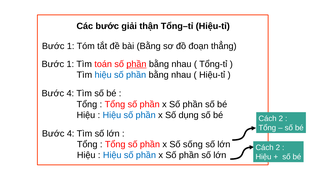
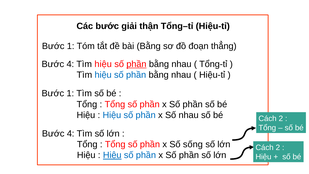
1: 1 -> 4 (70, 64)
toán: toán -> hiệu (103, 64)
4: 4 -> 1 (70, 93)
Số dụng: dụng -> nhau (189, 115)
Hiệu underline: none -> present (112, 155)
